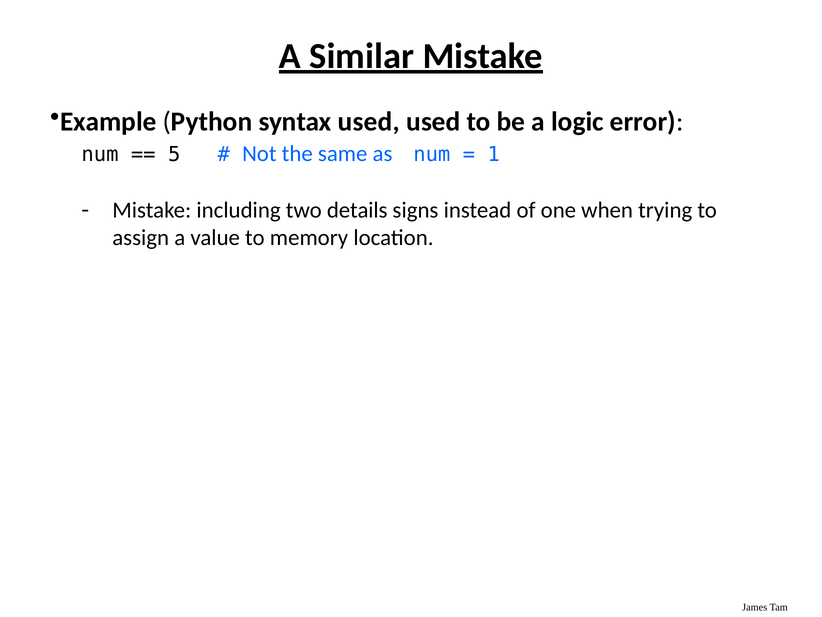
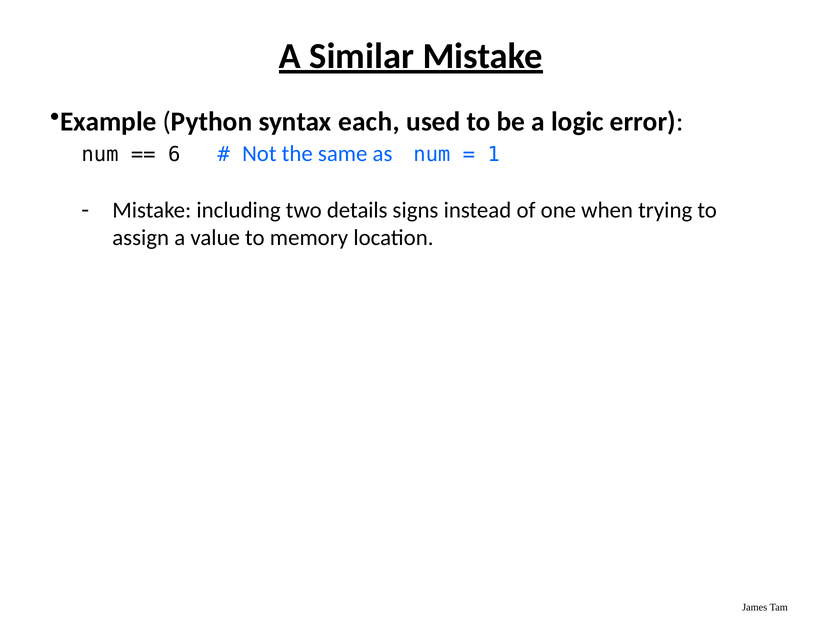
syntax used: used -> each (369, 121)
5: 5 -> 6 (174, 154)
